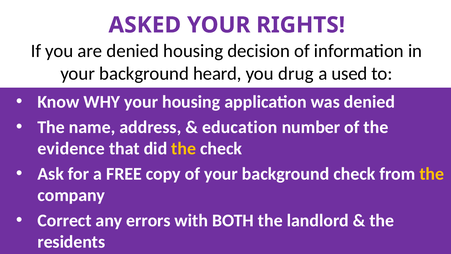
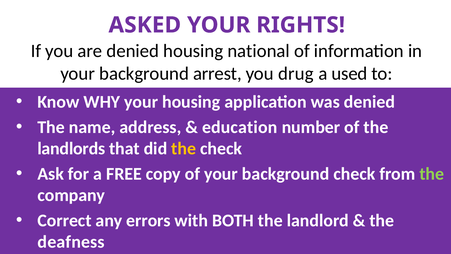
decision: decision -> national (259, 51)
heard: heard -> arrest (217, 73)
evidence: evidence -> landlords (71, 149)
the colour: yellow -> light green (432, 174)
residents: residents -> deafness (71, 242)
